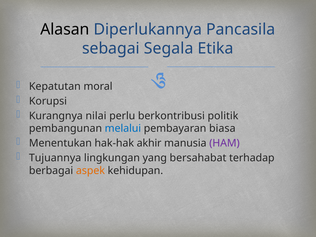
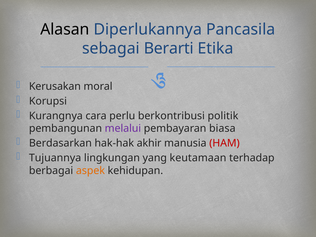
Segala: Segala -> Berarti (169, 48)
Kepatutan: Kepatutan -> Kerusakan (55, 86)
nilai: nilai -> cara (96, 116)
melalui colour: blue -> purple (123, 128)
Menentukan: Menentukan -> Berdasarkan (60, 143)
HAM colour: purple -> red (224, 143)
bersahabat: bersahabat -> keutamaan (198, 158)
